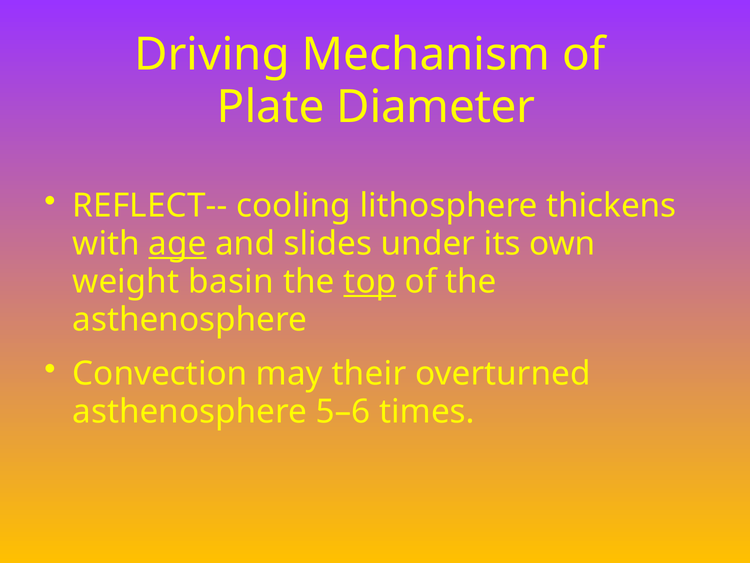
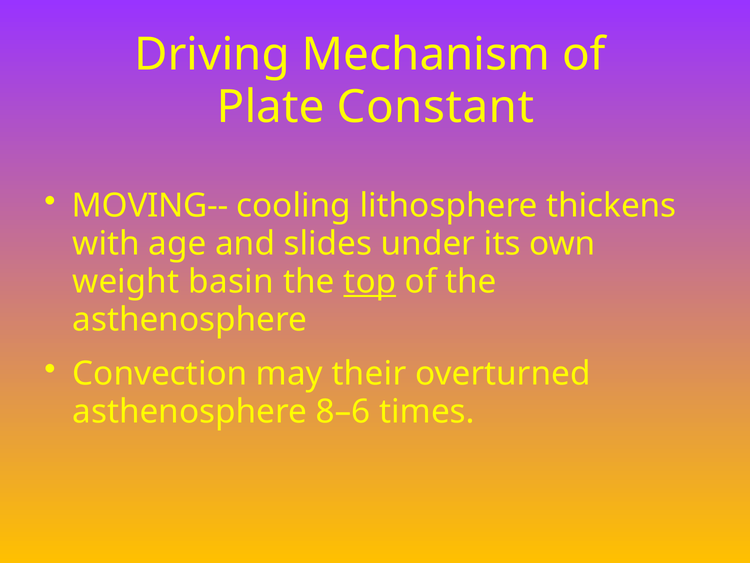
Diameter: Diameter -> Constant (435, 107)
REFLECT--: REFLECT-- -> MOVING-- (150, 205)
age underline: present -> none (177, 243)
5–6: 5–6 -> 8–6 (343, 412)
